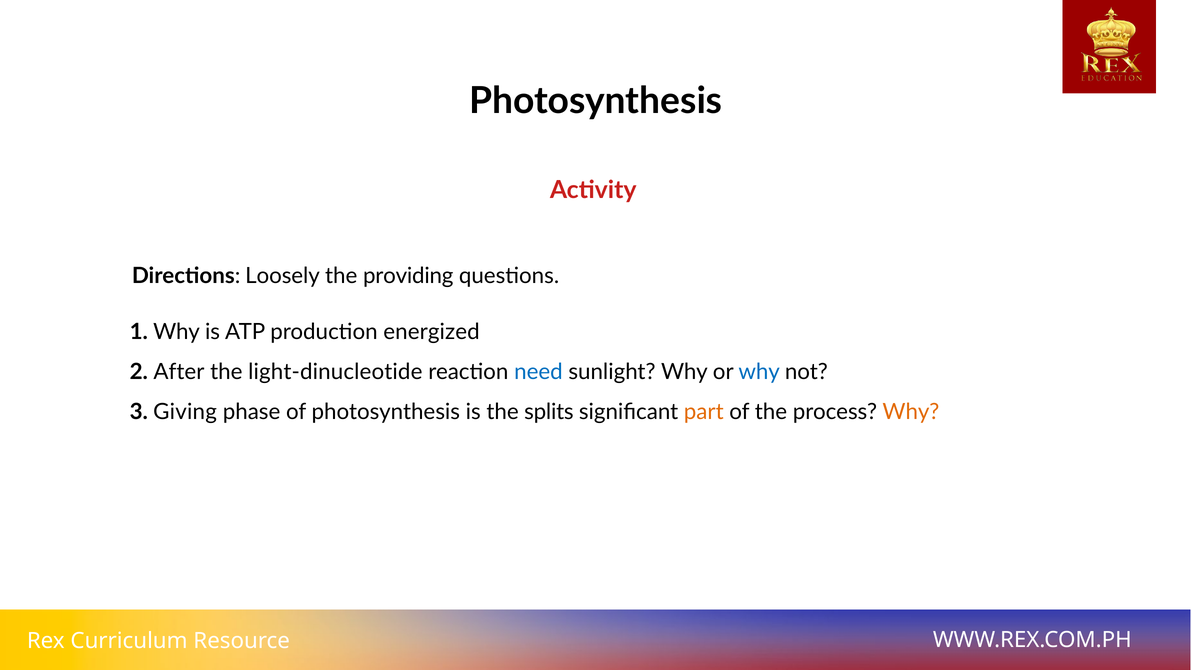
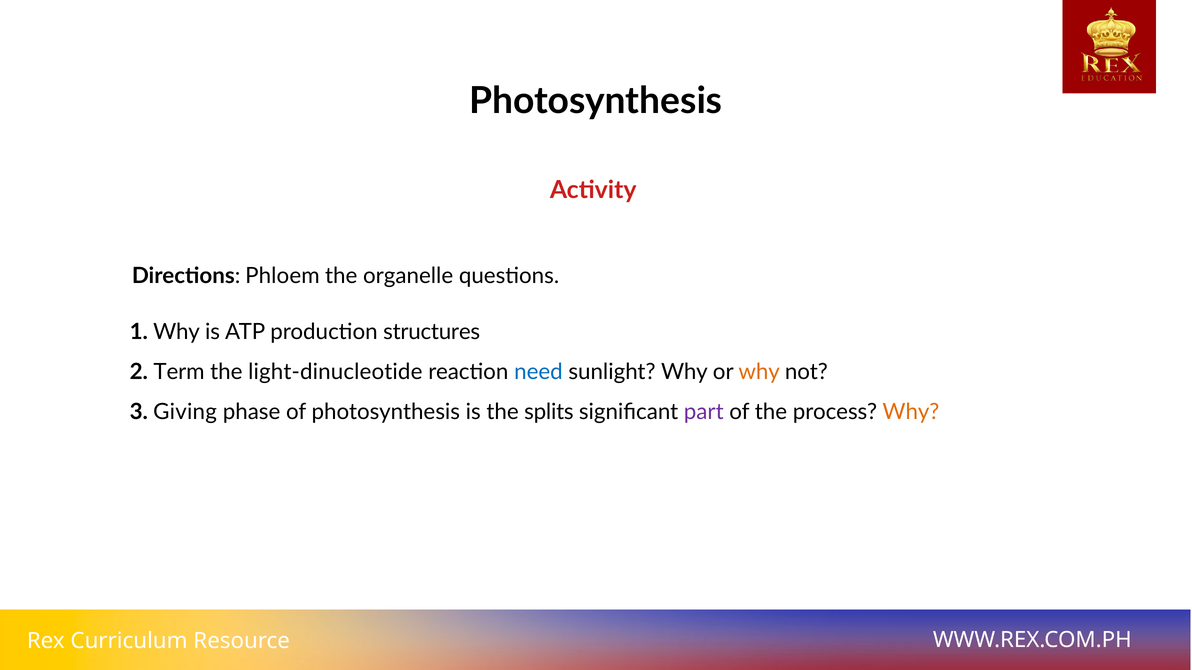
Loosely: Loosely -> Phloem (282, 276)
providing: providing -> organelle (408, 276)
energized: energized -> structures (432, 332)
After: After -> Term (179, 372)
why colour: blue -> orange (759, 372)
part colour: orange -> purple (704, 412)
